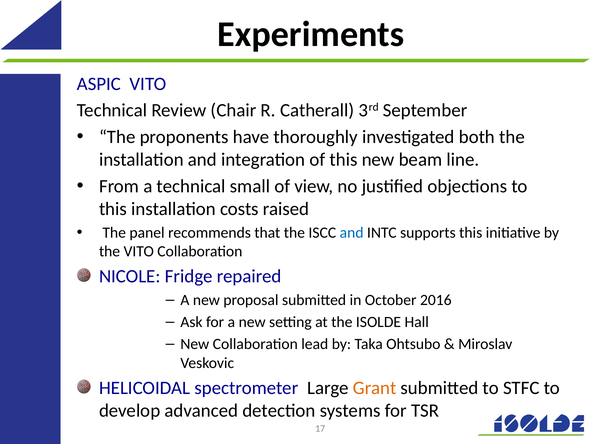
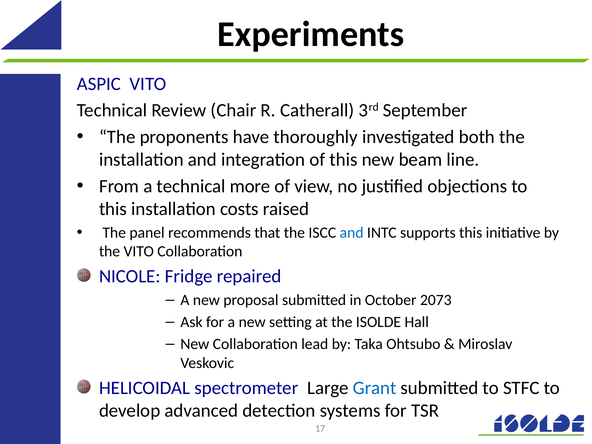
small: small -> more (250, 186)
2016: 2016 -> 2073 (436, 300)
Grant colour: orange -> blue (375, 388)
